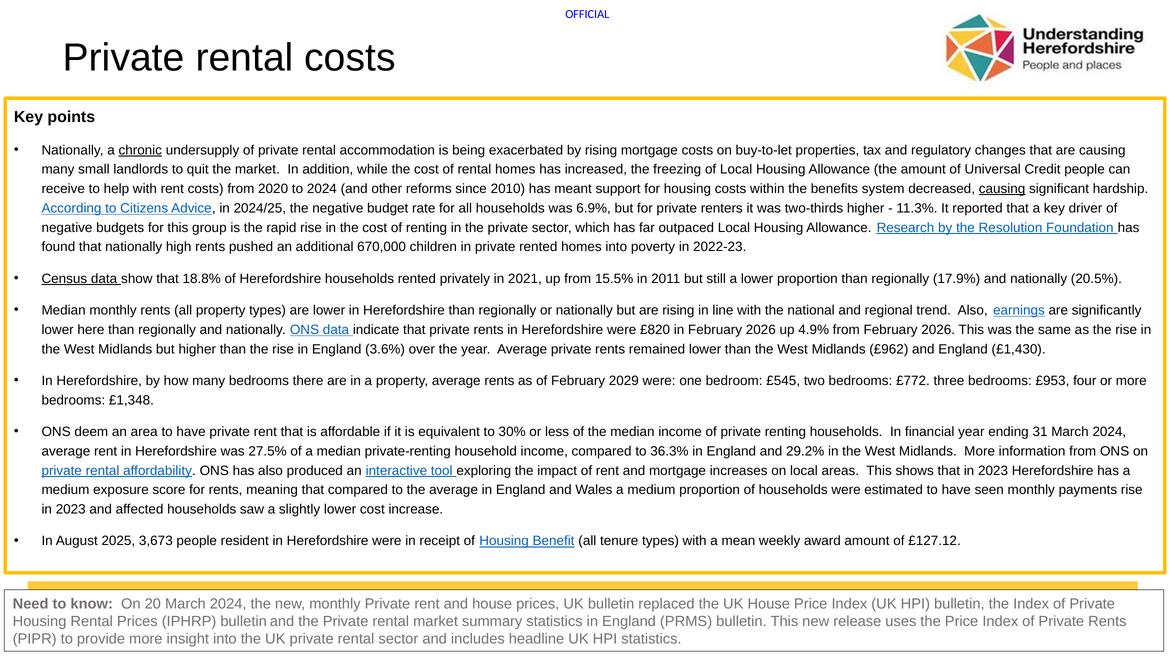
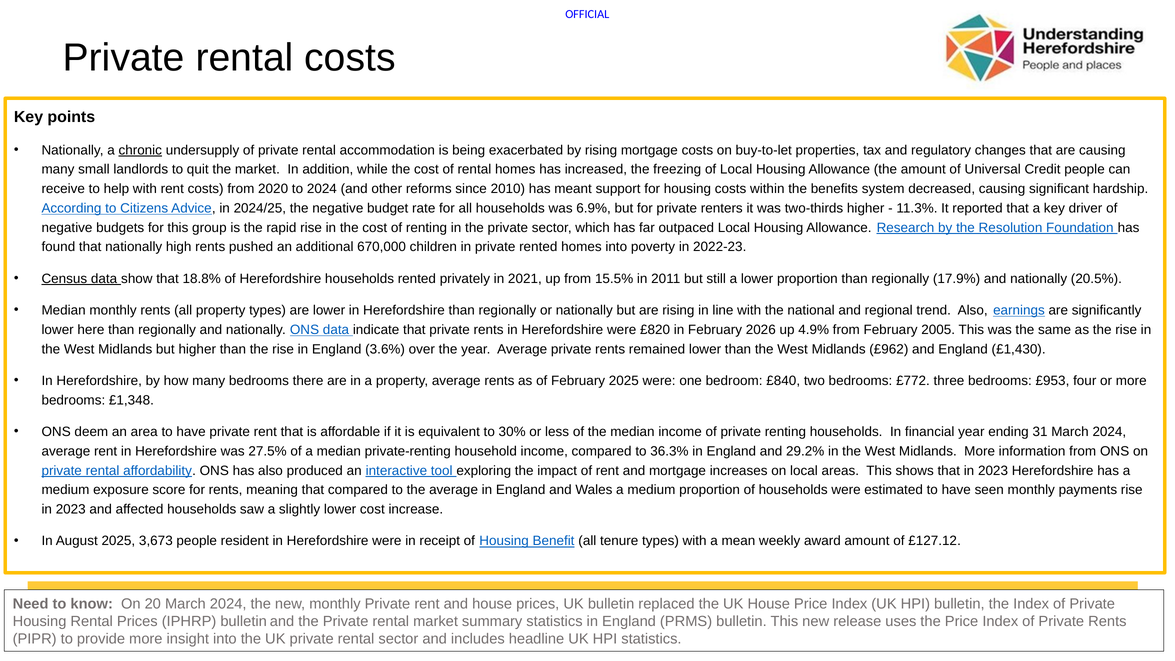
causing underline: present -> none (1002, 189)
from February 2026: 2026 -> 2005 (938, 330)
February 2029: 2029 -> 2025 (624, 381)
£545: £545 -> £840 (783, 381)
